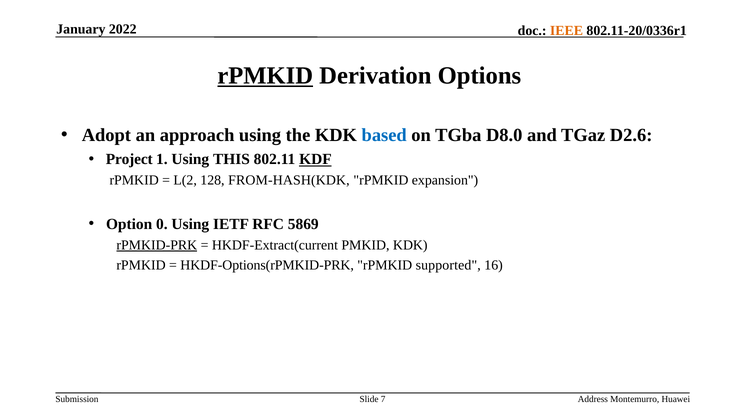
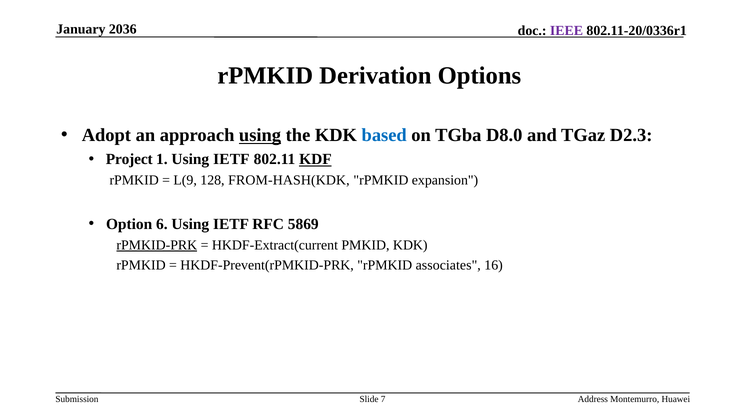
2022: 2022 -> 2036 (123, 29)
IEEE colour: orange -> purple (566, 31)
rPMKID underline: present -> none (265, 76)
using underline: none -> present (260, 135)
D2.6: D2.6 -> D2.3 (631, 135)
1 Using THIS: THIS -> IETF (231, 159)
L(2: L(2 -> L(9 (185, 180)
0: 0 -> 6 (162, 224)
HKDF-Options(rPMKID-PRK: HKDF-Options(rPMKID-PRK -> HKDF-Prevent(rPMKID-PRK (267, 265)
supported: supported -> associates (448, 265)
